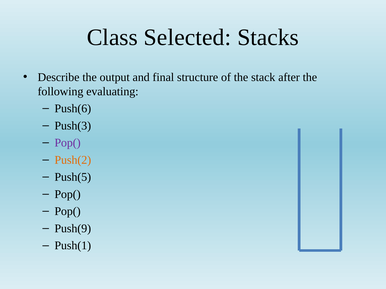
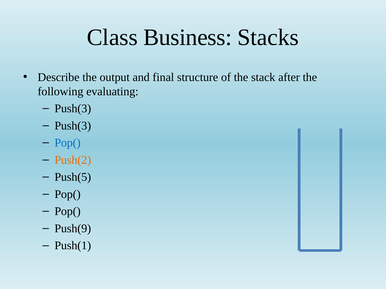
Selected: Selected -> Business (188, 37)
Push(6: Push(6 -> Push(3 (73, 109)
Pop( colour: purple -> blue (68, 143)
